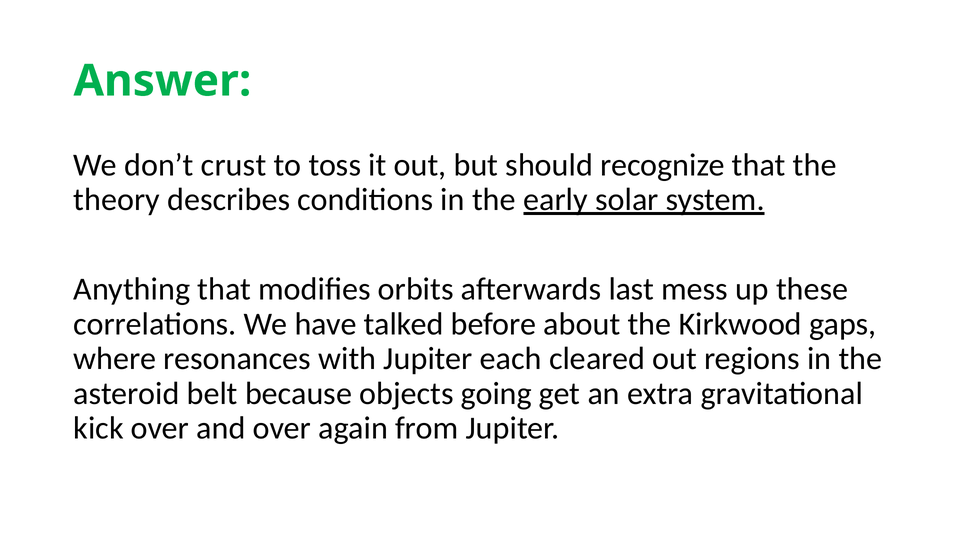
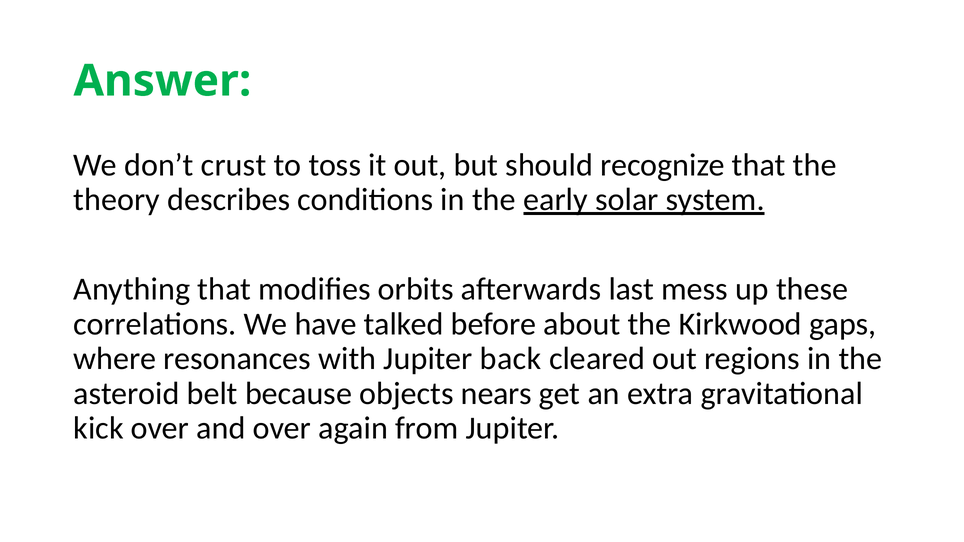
each: each -> back (511, 359)
going: going -> nears (496, 394)
